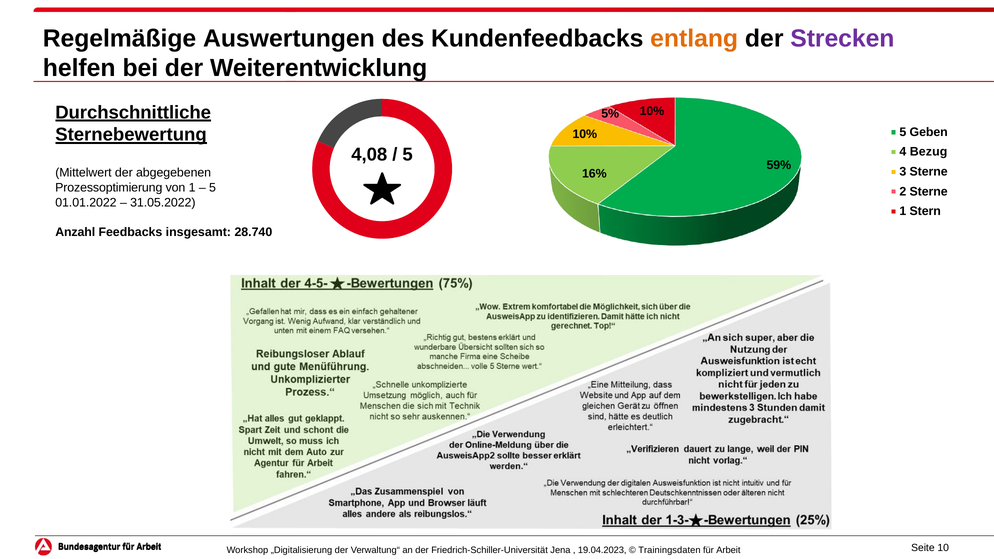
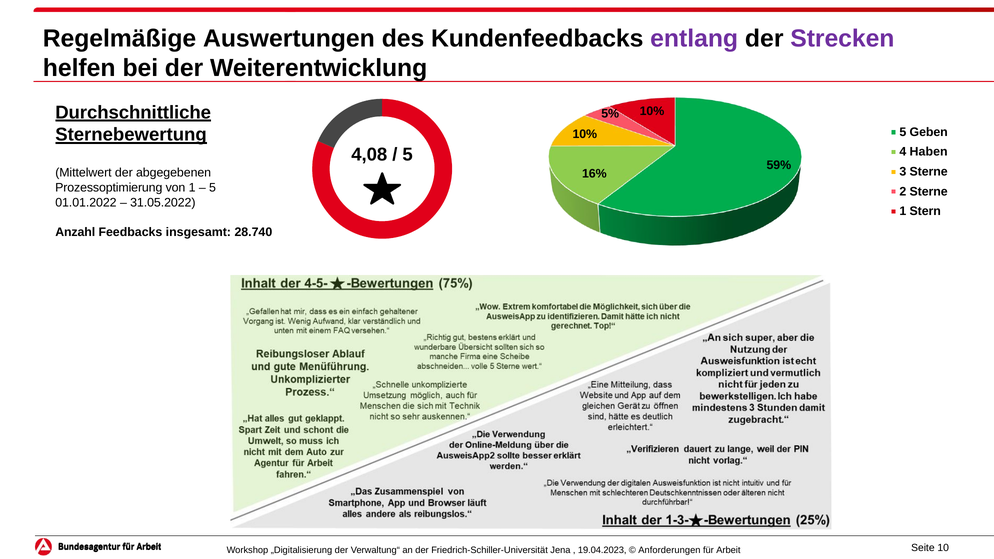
entlang colour: orange -> purple (694, 38)
Bezug: Bezug -> Haben (929, 152)
Trainingsdaten: Trainingsdaten -> Anforderungen (669, 550)
